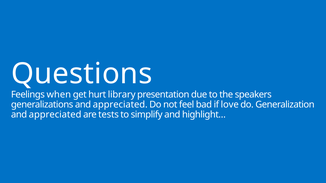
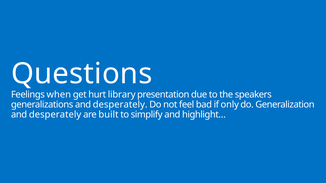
generalizations and appreciated: appreciated -> desperately (120, 105)
love: love -> only (230, 105)
appreciated: appreciated -> desperately (55, 115)
tests: tests -> built (108, 115)
